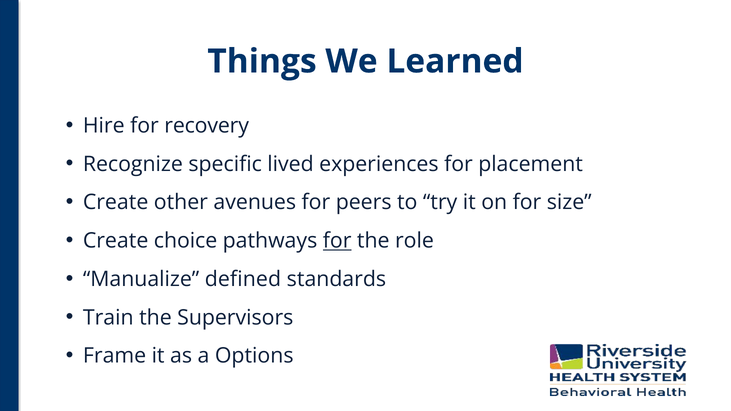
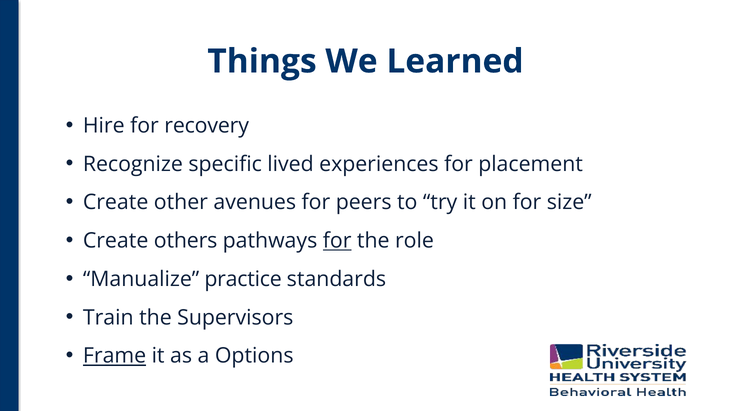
choice: choice -> others (186, 241)
defined: defined -> practice (243, 279)
Frame underline: none -> present (115, 356)
